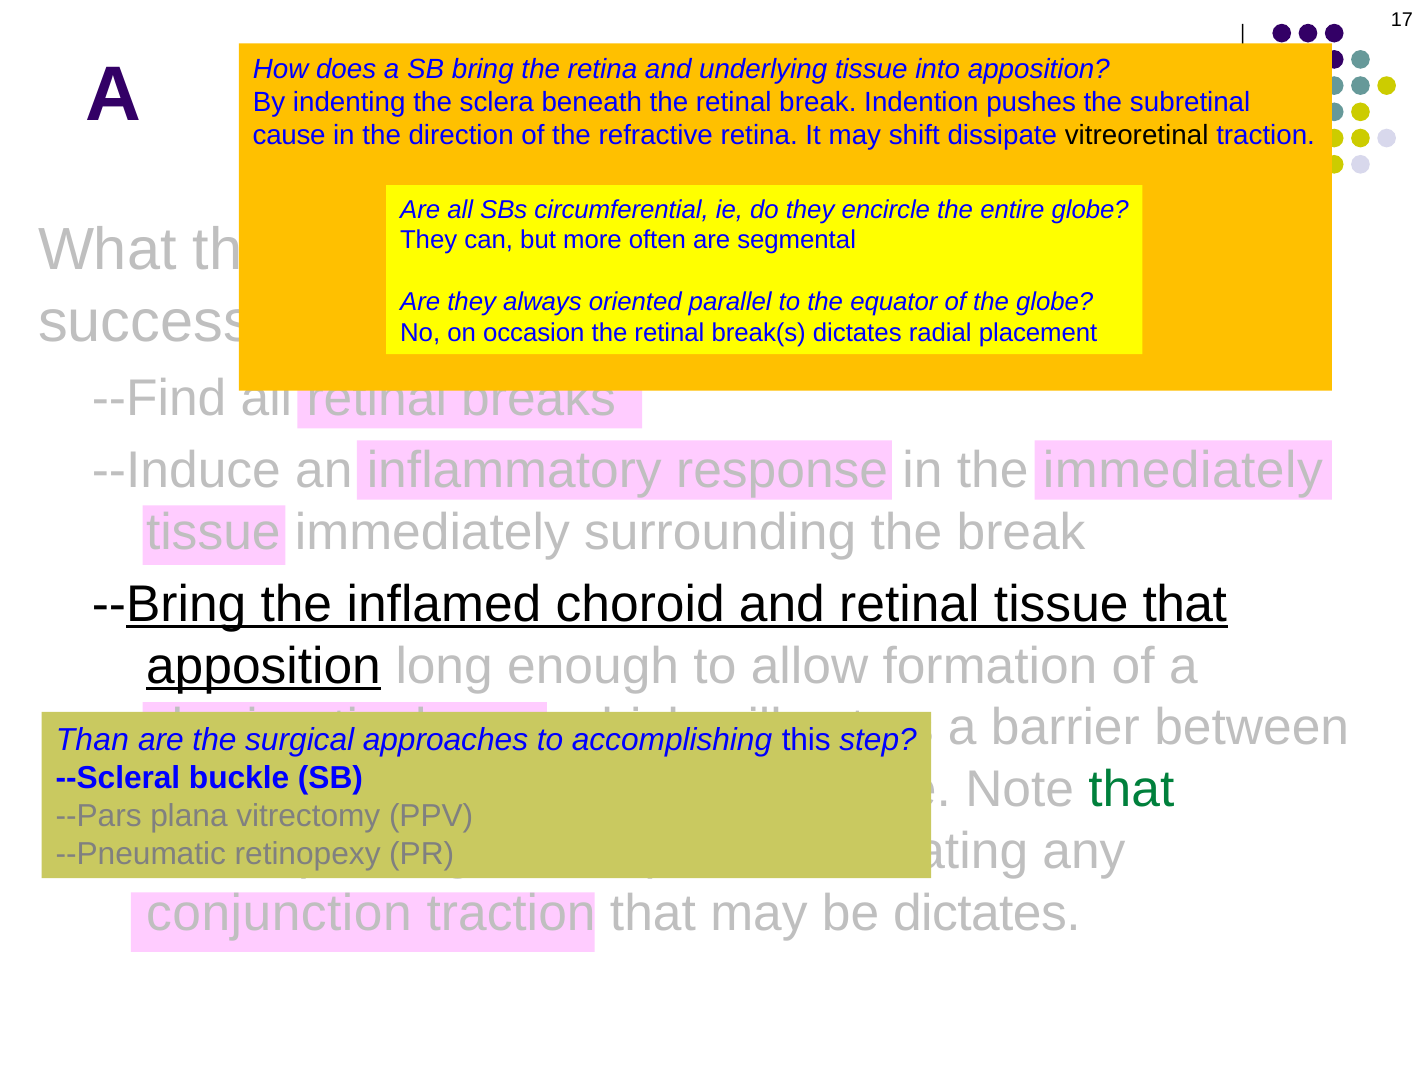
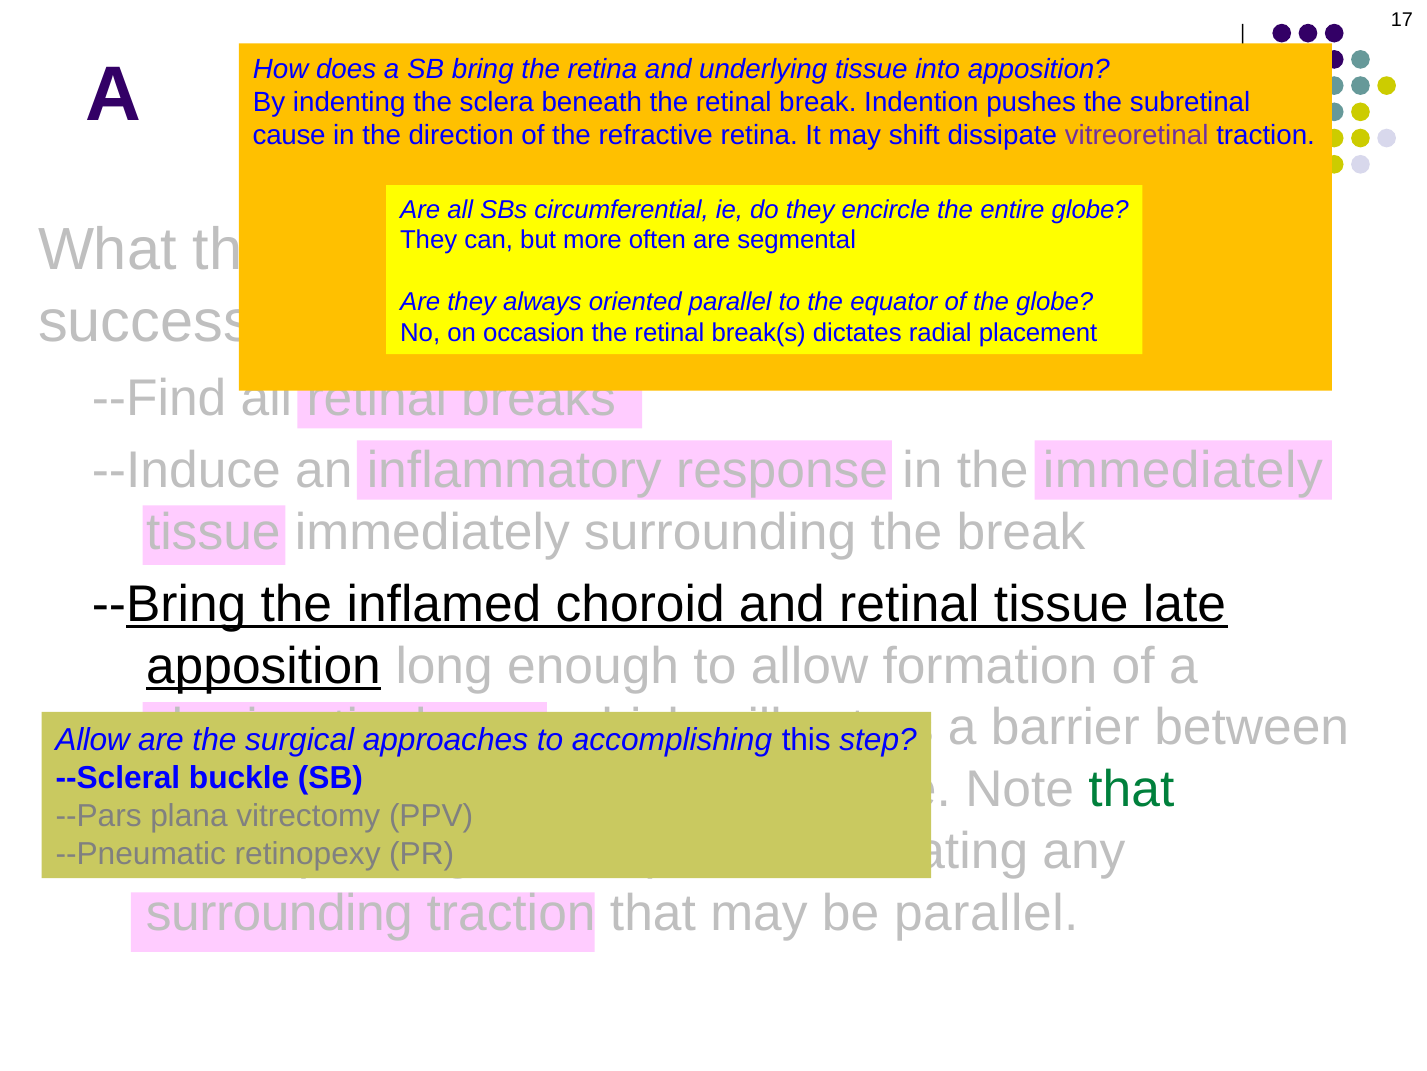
vitreoretinal colour: black -> purple (1137, 136)
tissue that: that -> late (1184, 604)
Than: Than -> Allow (93, 740)
conjunction: conjunction -> surrounding (279, 913)
be dictates: dictates -> parallel (986, 913)
